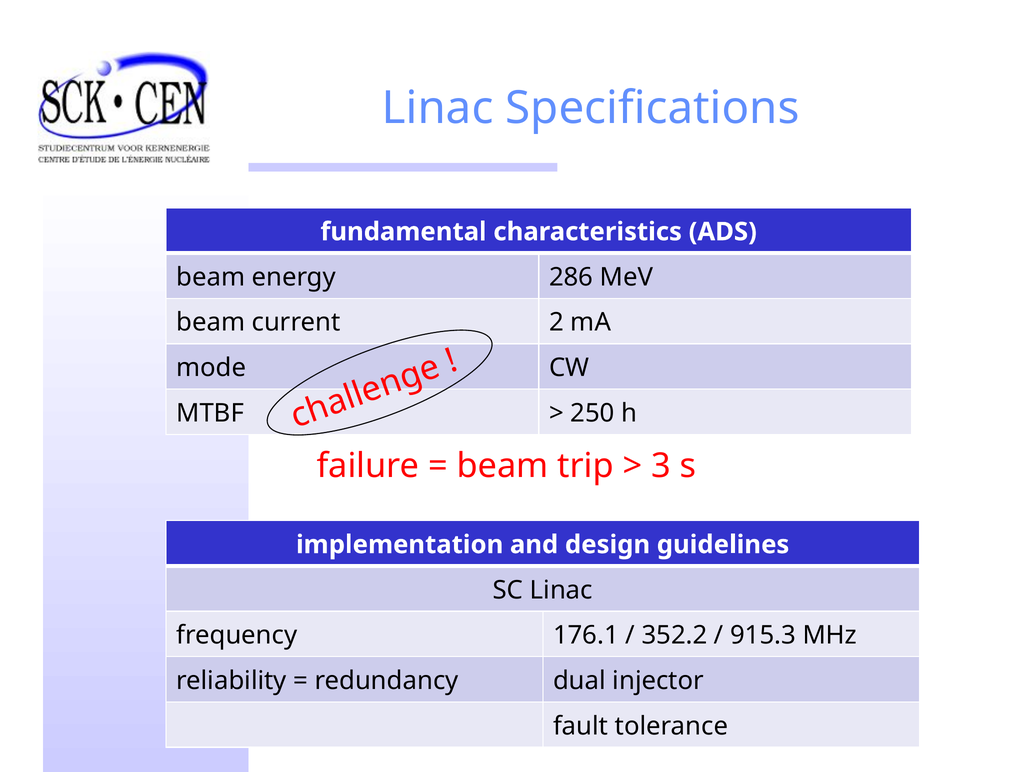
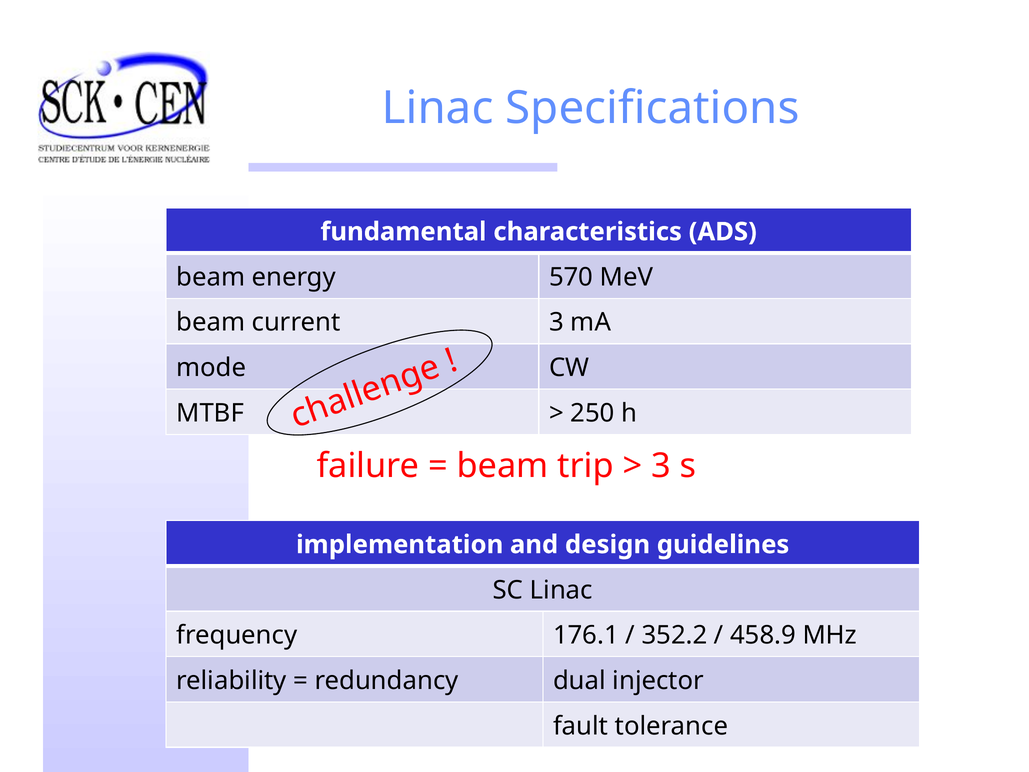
286: 286 -> 570 (571, 277)
current 2: 2 -> 3 (556, 322)
915.3: 915.3 -> 458.9 (763, 635)
